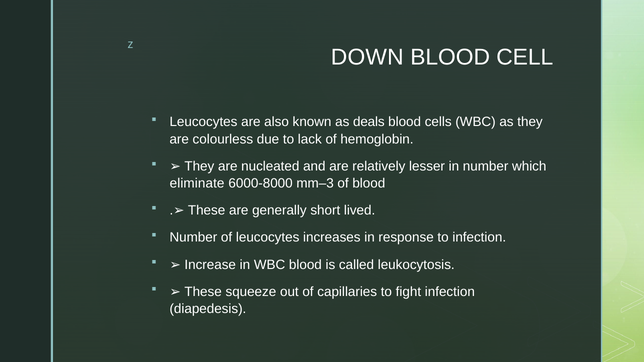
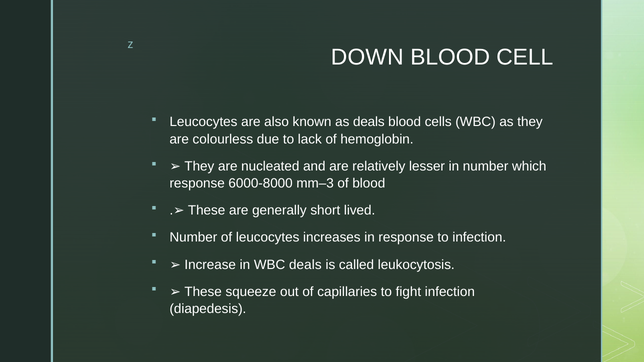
eliminate: eliminate -> response (197, 184)
WBC blood: blood -> deals (305, 265)
